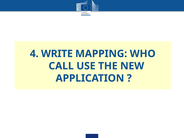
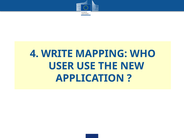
CALL: CALL -> USER (61, 66)
